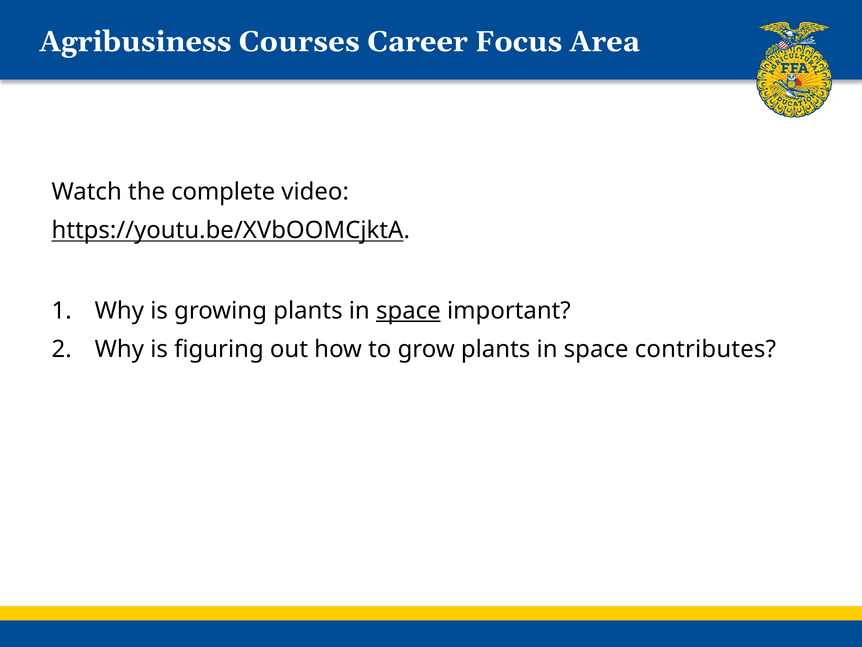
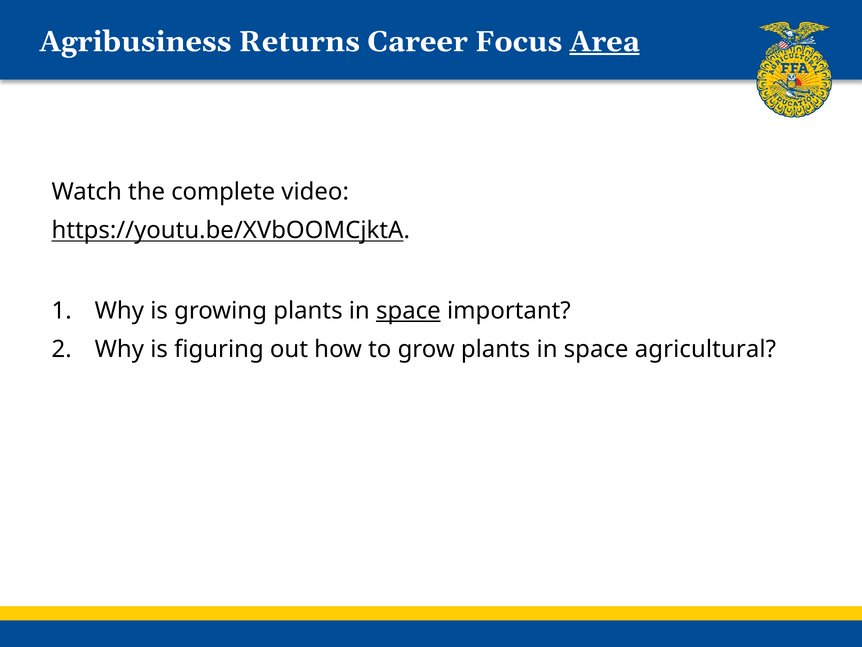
Courses: Courses -> Returns (299, 42)
Area underline: none -> present (605, 42)
contributes: contributes -> agricultural (705, 349)
